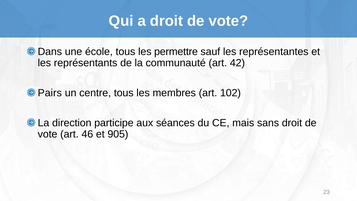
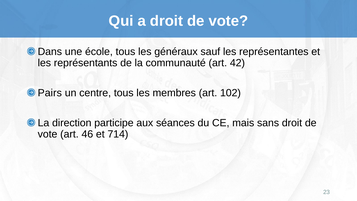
permettre: permettre -> généraux (176, 52)
905: 905 -> 714 (118, 134)
